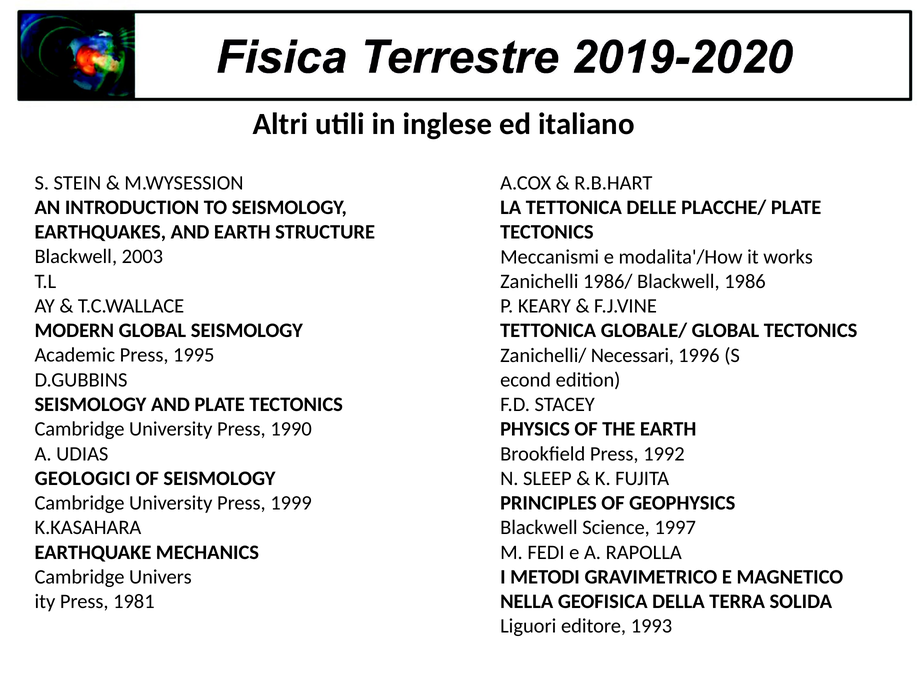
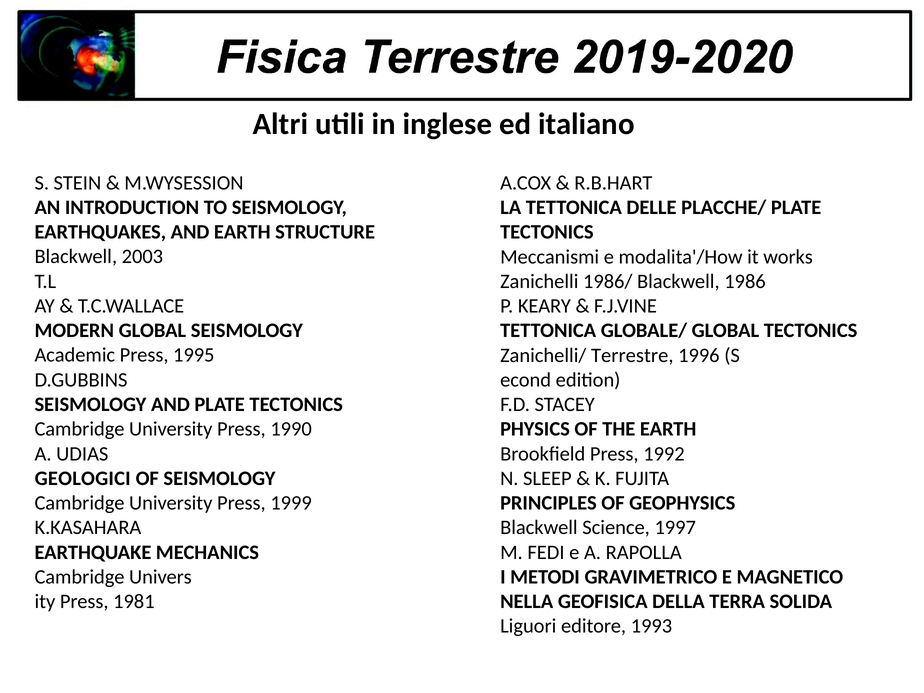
Necessari: Necessari -> Terrestre (632, 355)
